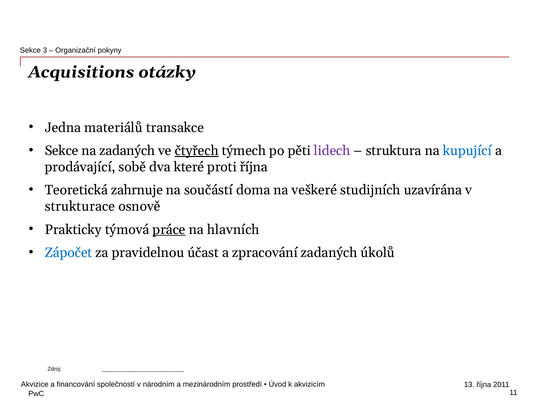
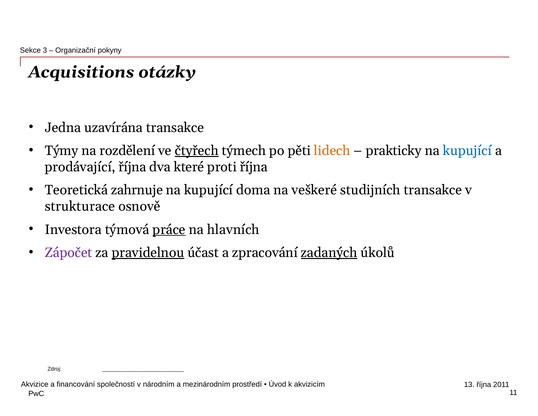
materiálů: materiálů -> uzavírána (114, 127)
Sekce: Sekce -> Týmy (61, 151)
na zadaných: zadaných -> rozdělení (127, 151)
lidech colour: purple -> orange (332, 151)
struktura: struktura -> prakticky (394, 151)
prodávající sobě: sobě -> října (132, 167)
součástí: součástí -> kupující (208, 190)
studijních uzavírána: uzavírána -> transakce (433, 190)
Prakticky: Prakticky -> Investora (73, 229)
Zápočet colour: blue -> purple (68, 253)
pravidelnou underline: none -> present (148, 253)
zadaných underline: none -> present (329, 253)
